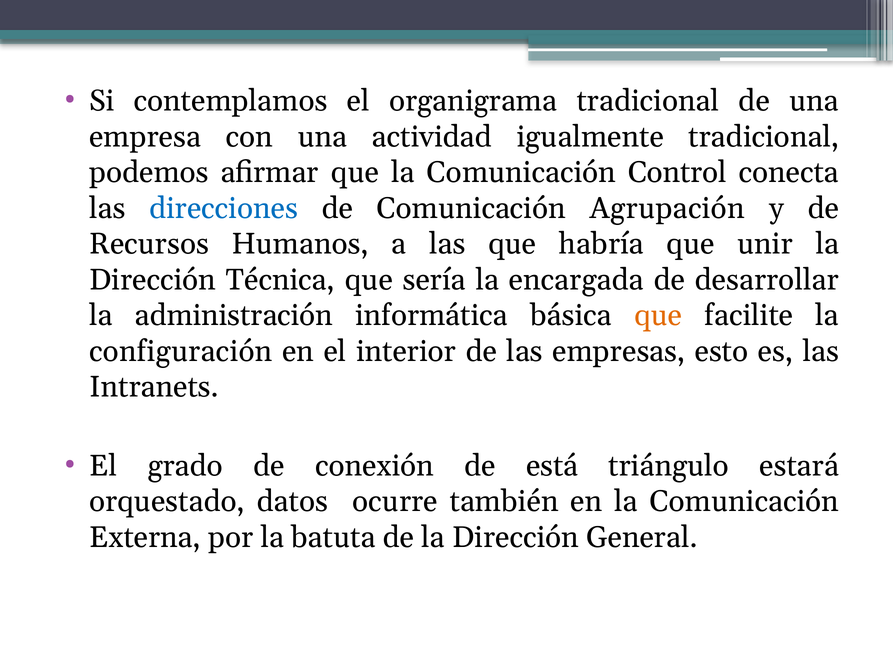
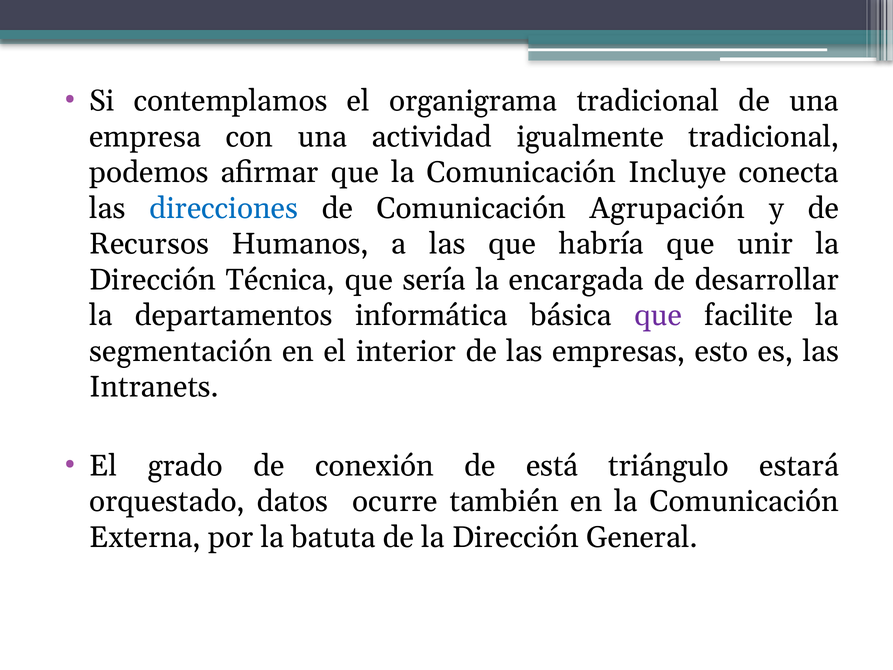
Control: Control -> Incluye (677, 173)
administración: administración -> departamentos (234, 315)
que colour: orange -> purple (658, 315)
configuración: configuración -> segmentación (181, 351)
